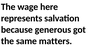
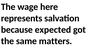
generous: generous -> expected (53, 30)
